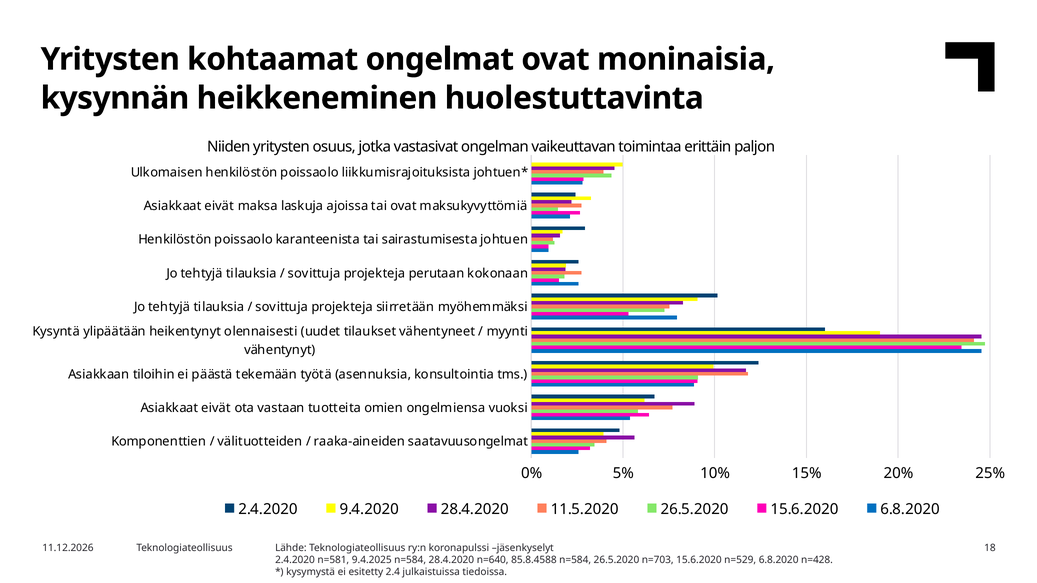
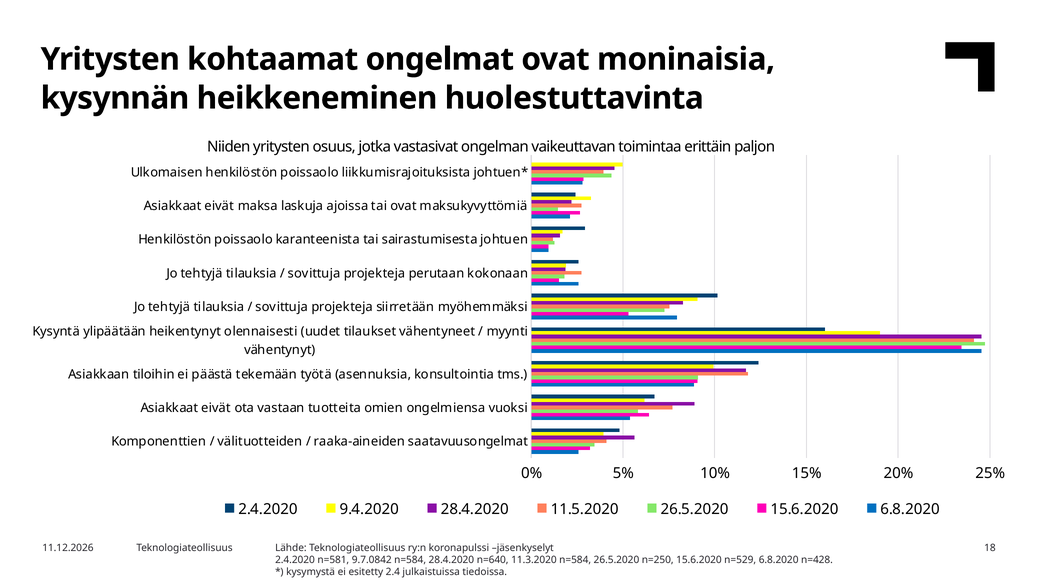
9.4.2025: 9.4.2025 -> 9.7.0842 (372, 560)
85.8.4588: 85.8.4588 -> 11.3.2020 (534, 560)
n=703: n=703 -> n=250 (658, 560)
